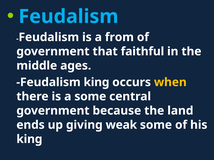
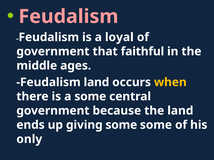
Feudalism colour: light blue -> pink (68, 17)
from: from -> loyal (119, 37)
Feudalism king: king -> land (96, 82)
giving weak: weak -> some (121, 125)
king: king -> only (29, 140)
